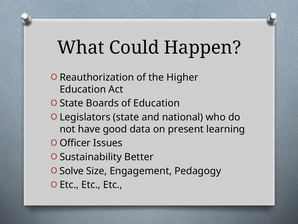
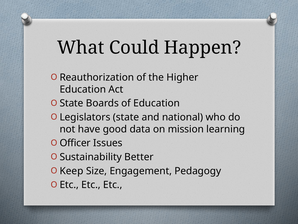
present: present -> mission (186, 129)
Solve: Solve -> Keep (72, 171)
